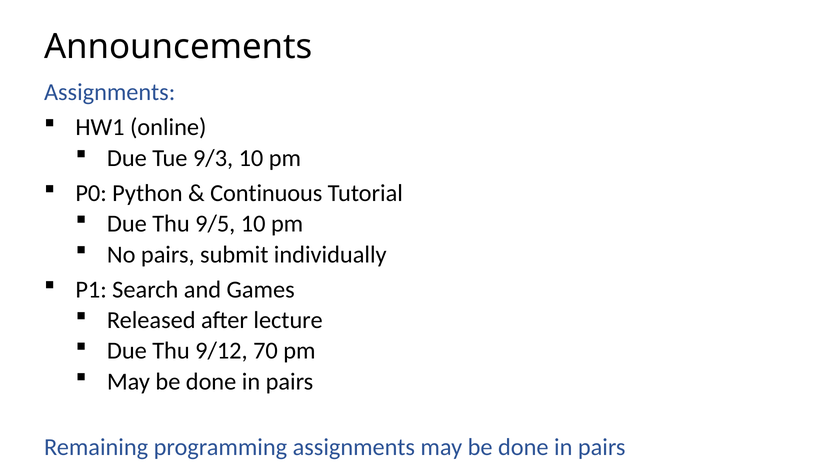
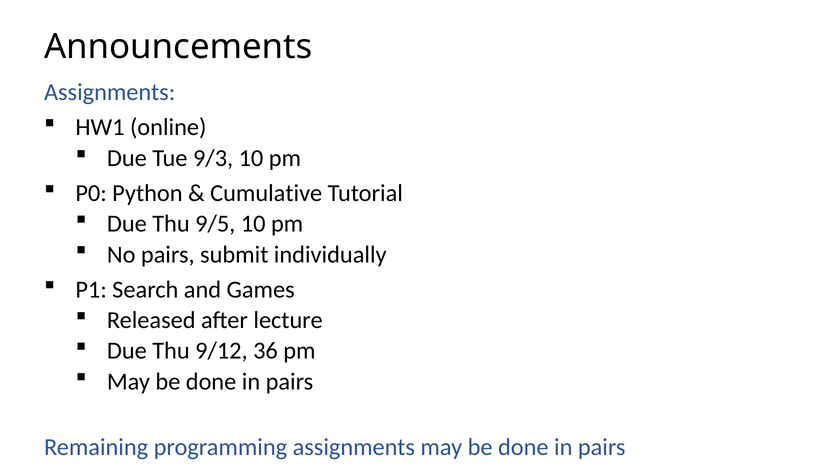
Continuous: Continuous -> Cumulative (266, 193)
70: 70 -> 36 (266, 351)
